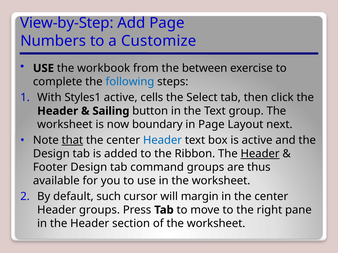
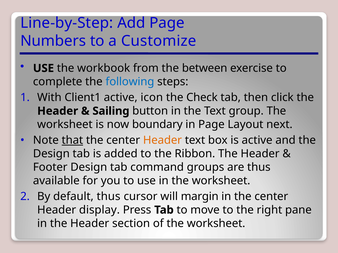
View-by-Step: View-by-Step -> Line-by-Step (67, 23)
Styles1: Styles1 -> Client1 (83, 98)
cells: cells -> icon (152, 98)
Select: Select -> Check (202, 98)
Header colour: blue -> orange (162, 140)
Header underline: present -> none (260, 154)
default such: such -> thus (109, 197)
Header groups: groups -> display (99, 210)
